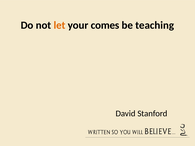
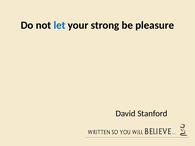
let colour: orange -> blue (59, 25)
comes: comes -> strong (105, 25)
teaching: teaching -> pleasure (155, 25)
